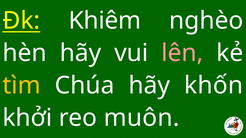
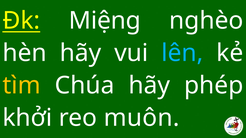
Khiêm: Khiêm -> Miệng (105, 21)
lên colour: pink -> light blue (182, 53)
khốn: khốn -> phép (214, 86)
